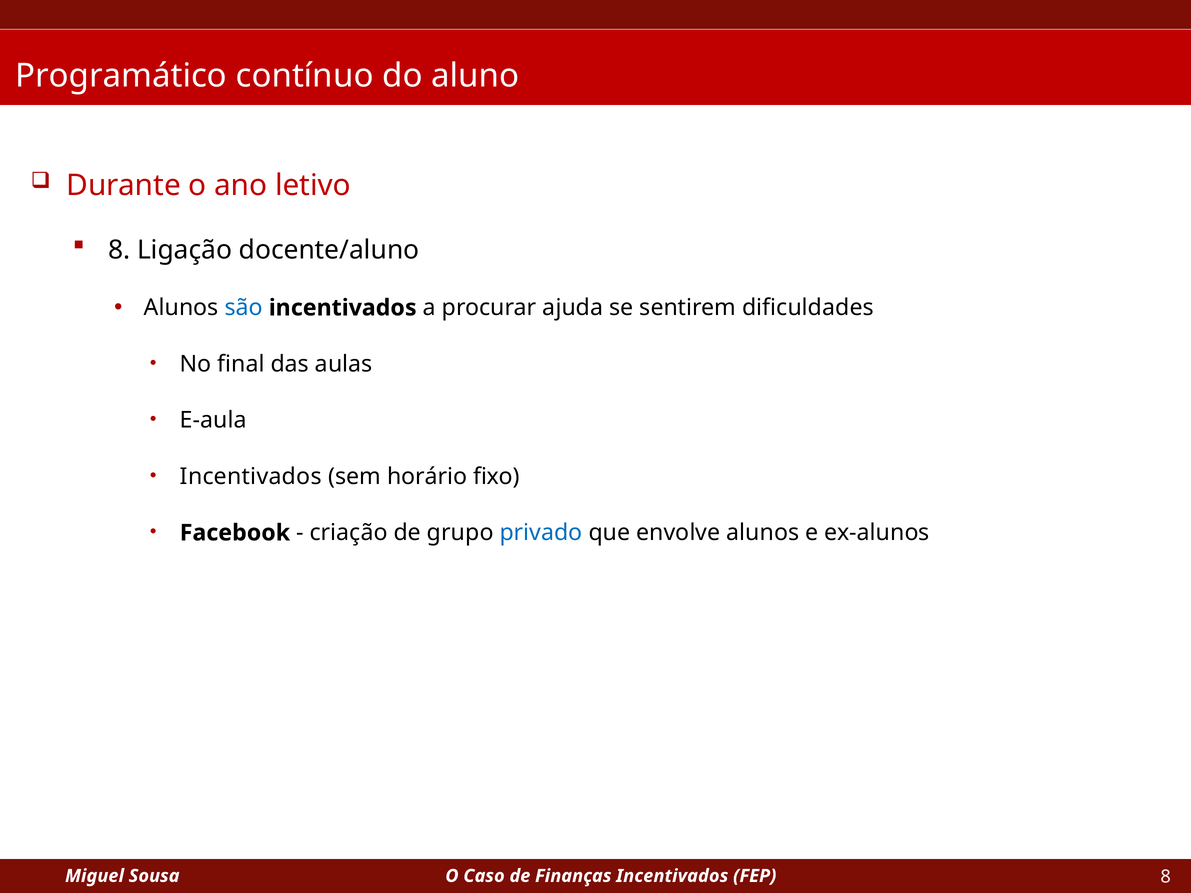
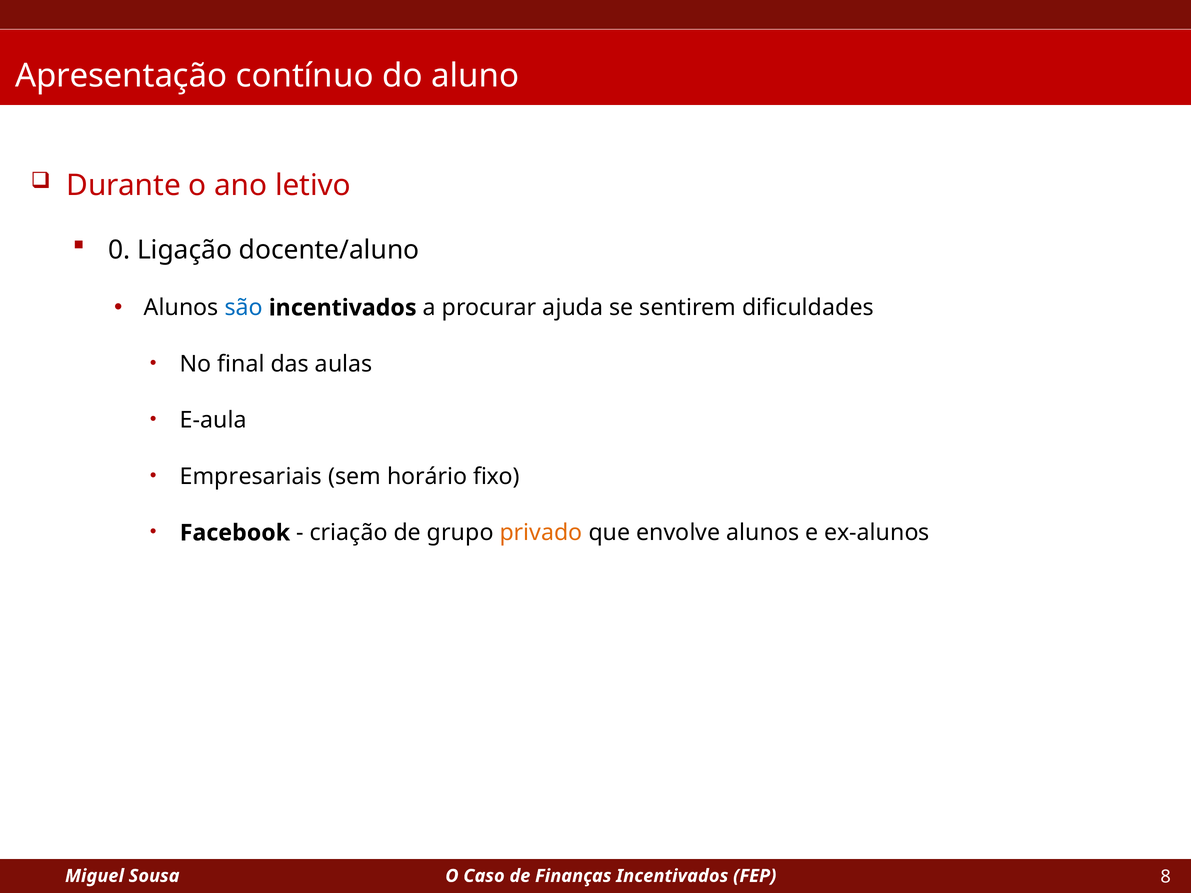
Programático: Programático -> Apresentação (121, 76)
8: 8 -> 0 (119, 250)
Incentivados: Incentivados -> Empresariais (251, 477)
privado colour: blue -> orange (541, 533)
